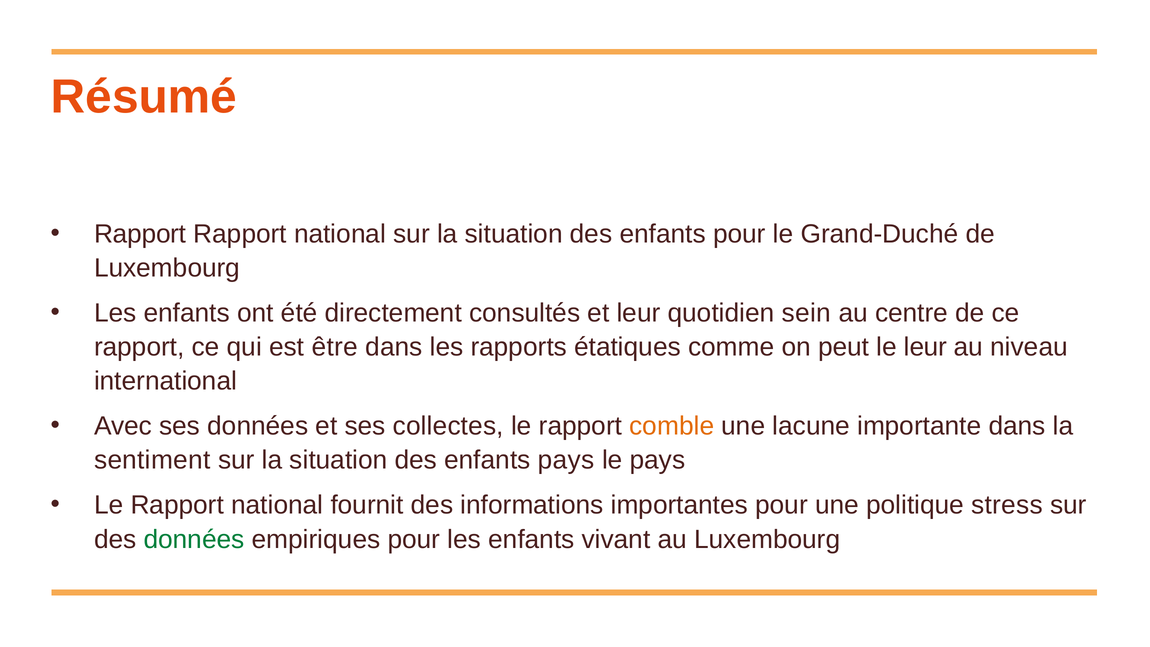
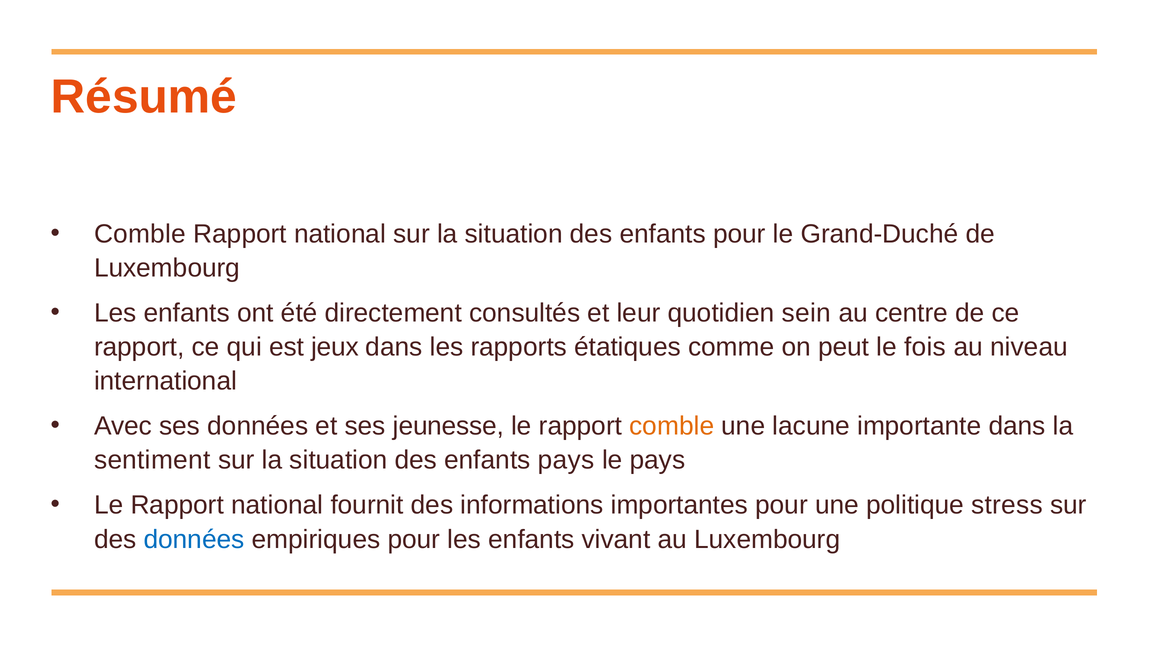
Rapport: Rapport -> Comble (140, 234)
être: être -> jeux (335, 347)
le leur: leur -> fois (925, 347)
collectes: collectes -> jeunesse (448, 426)
données colour: green -> blue (194, 539)
